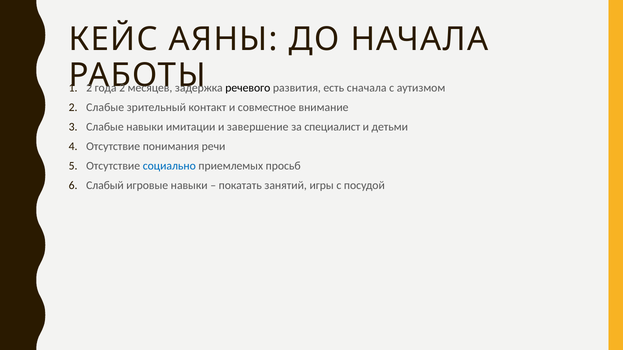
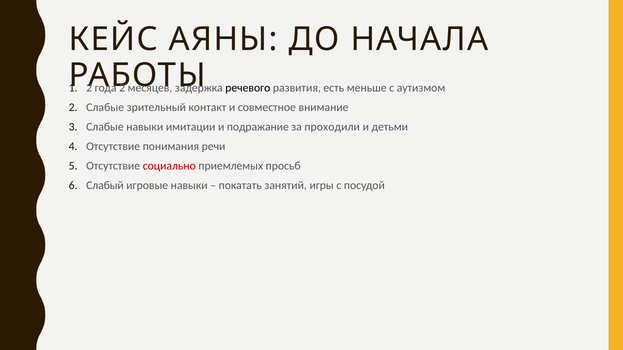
сначала: сначала -> меньше (367, 88)
завершение: завершение -> подражание (258, 127)
специалист: специалист -> проходили (332, 127)
социально colour: blue -> red (169, 166)
